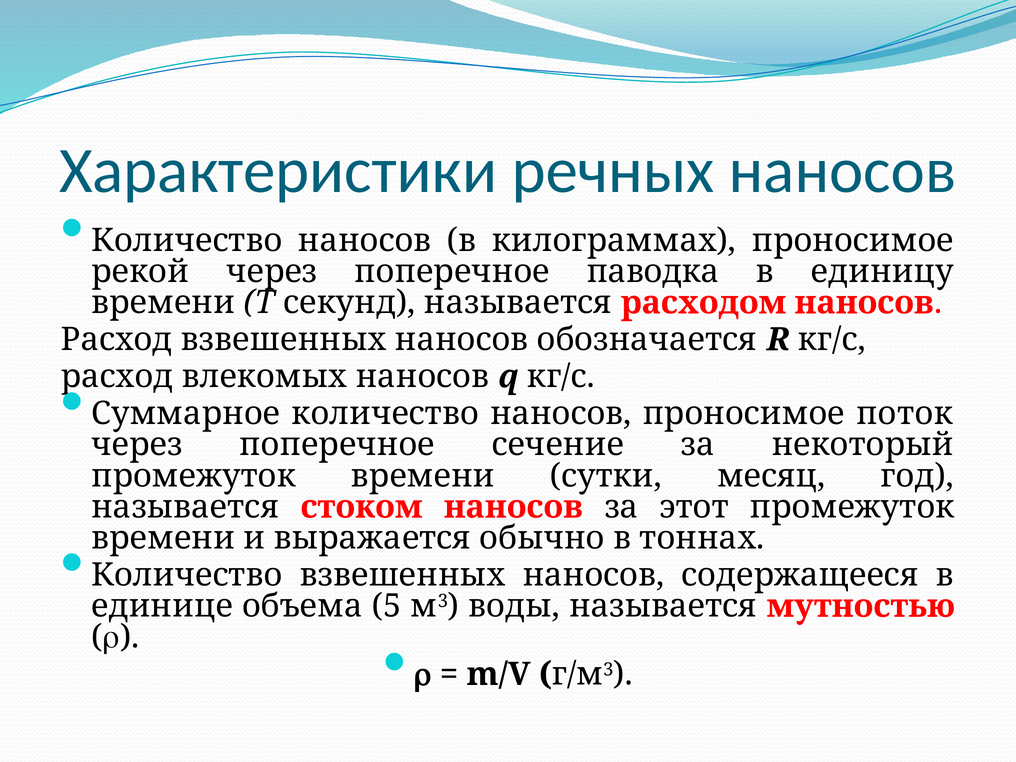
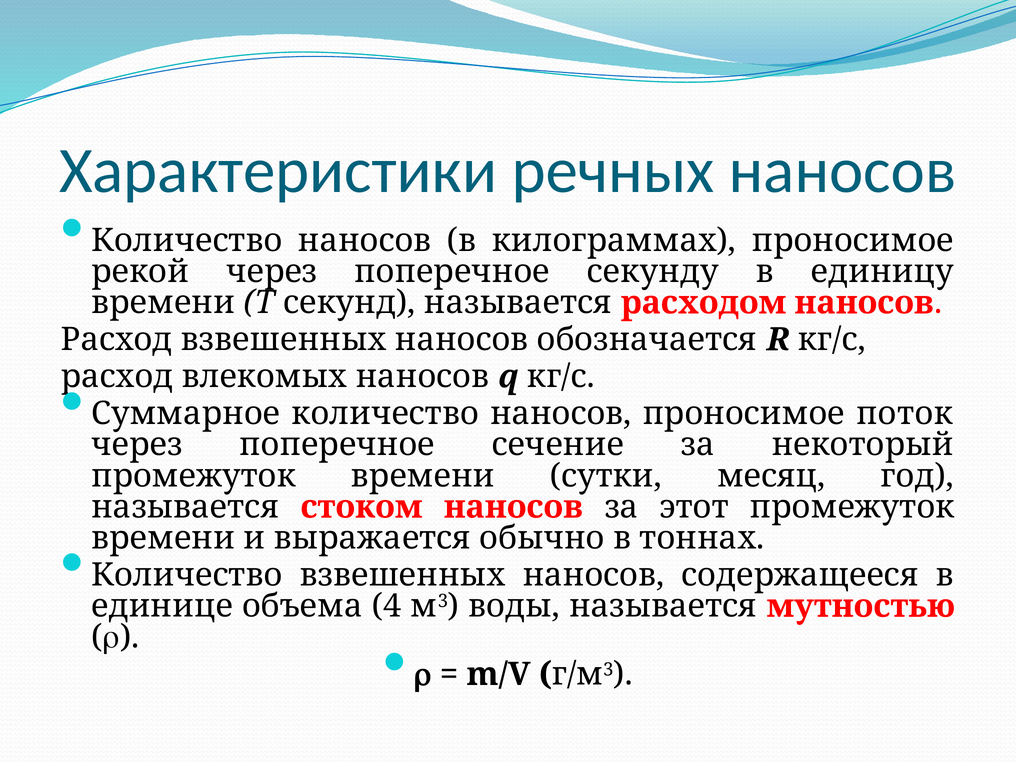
паводка: паводка -> секунду (653, 272)
5: 5 -> 4 (387, 606)
